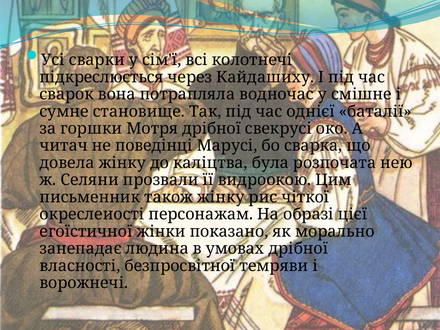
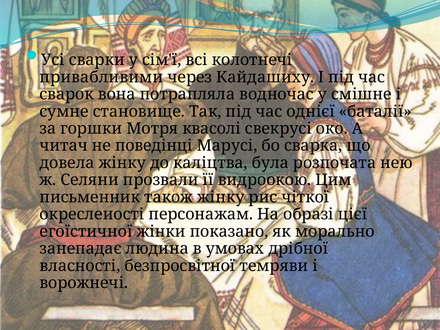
підкреслюється: підкреслюється -> привабливими (101, 77)
Мотря дрібної: дрібної -> квасолі (212, 129)
